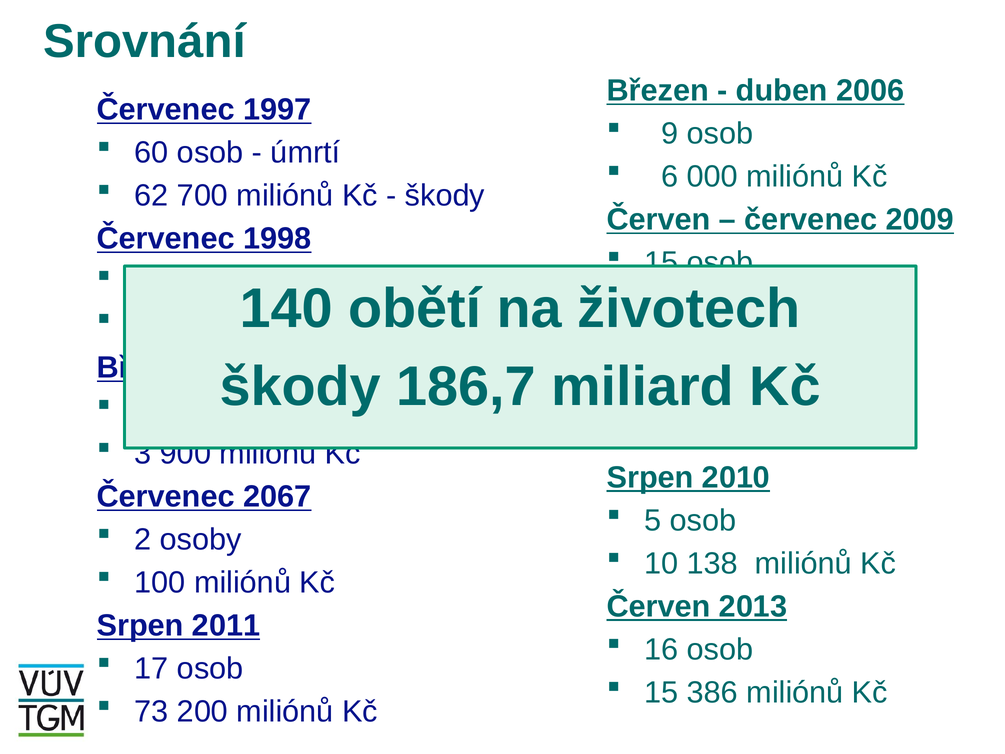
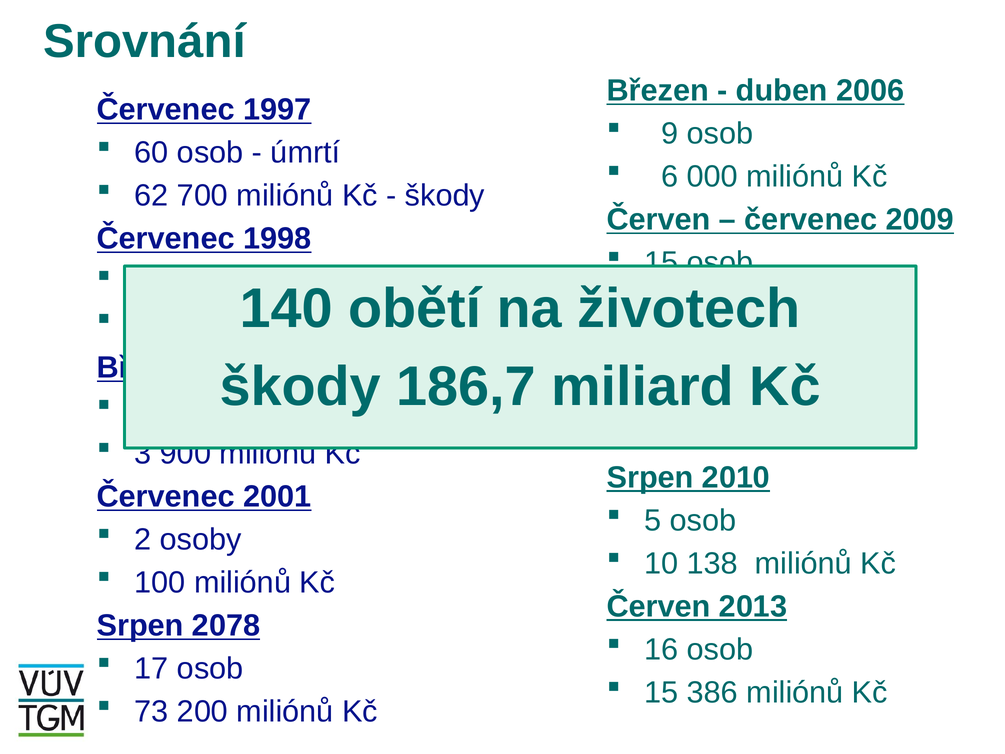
2067: 2067 -> 2001 (277, 496)
2011: 2011 -> 2078 (226, 625)
